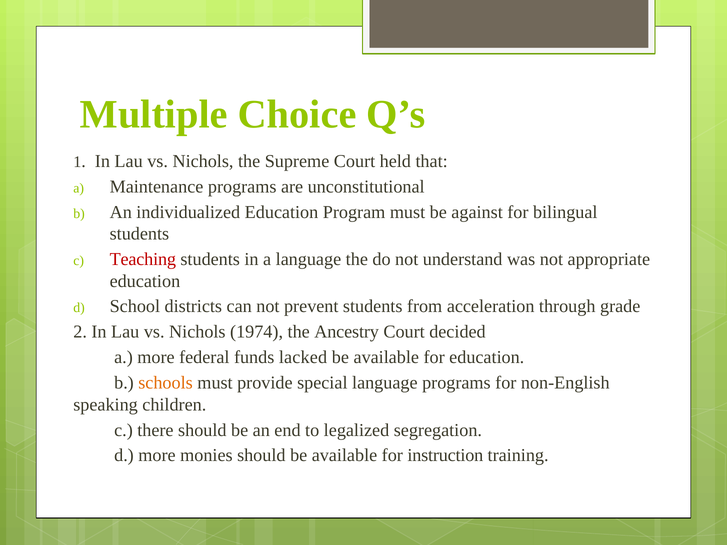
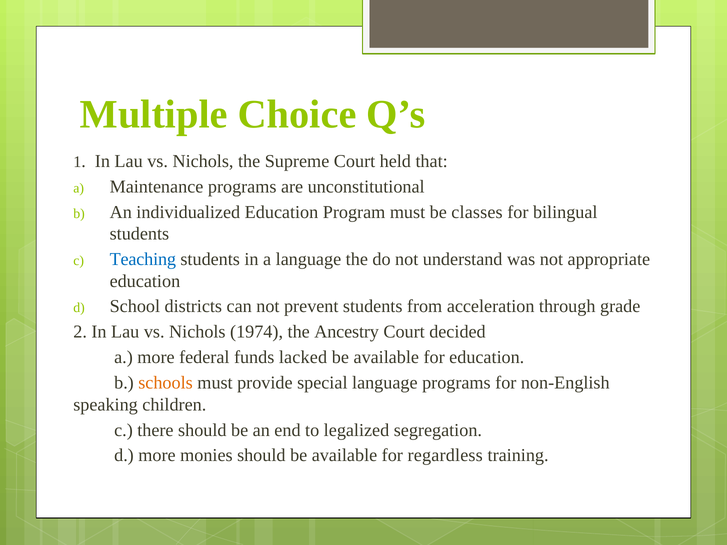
against: against -> classes (477, 212)
Teaching colour: red -> blue (143, 259)
instruction: instruction -> regardless (445, 456)
